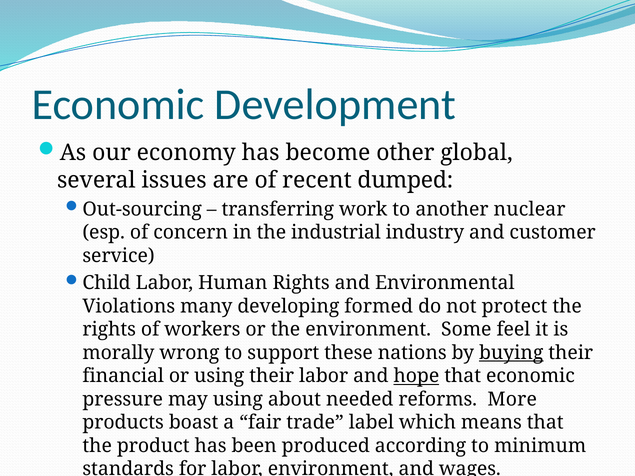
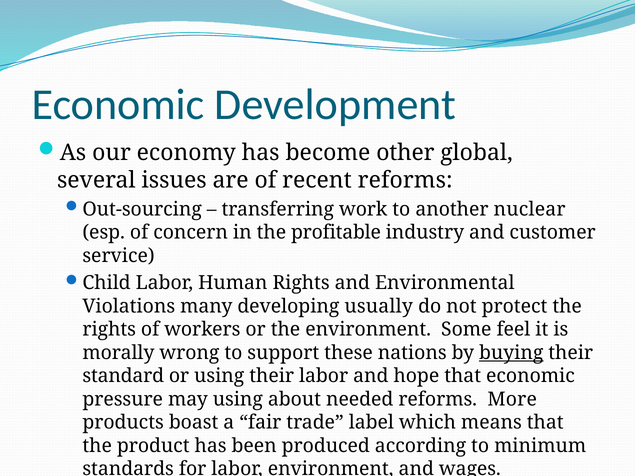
recent dumped: dumped -> reforms (405, 180)
industrial: industrial -> profitable (336, 233)
formed: formed -> usually (379, 306)
financial: financial -> standard (123, 376)
hope underline: present -> none (416, 376)
